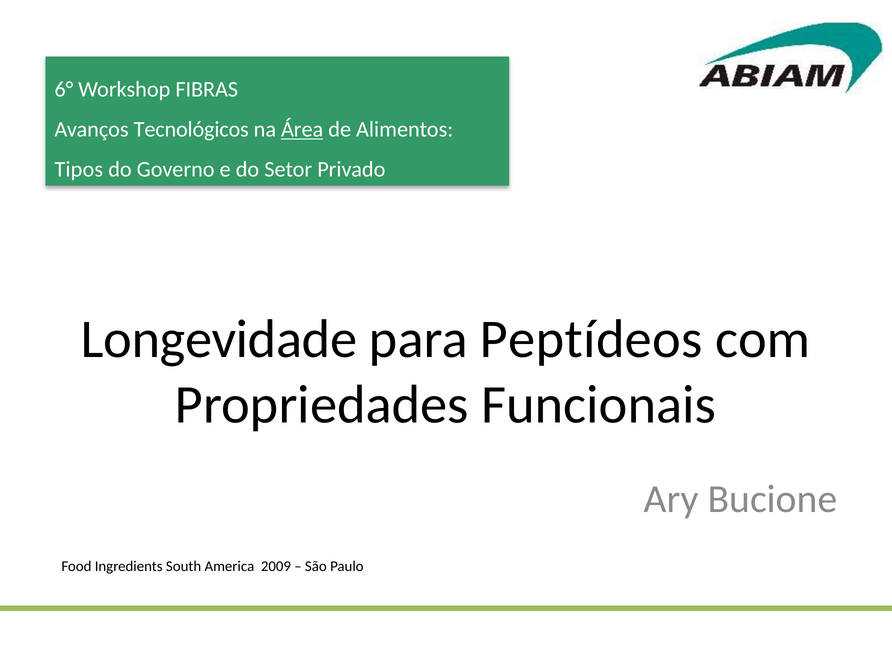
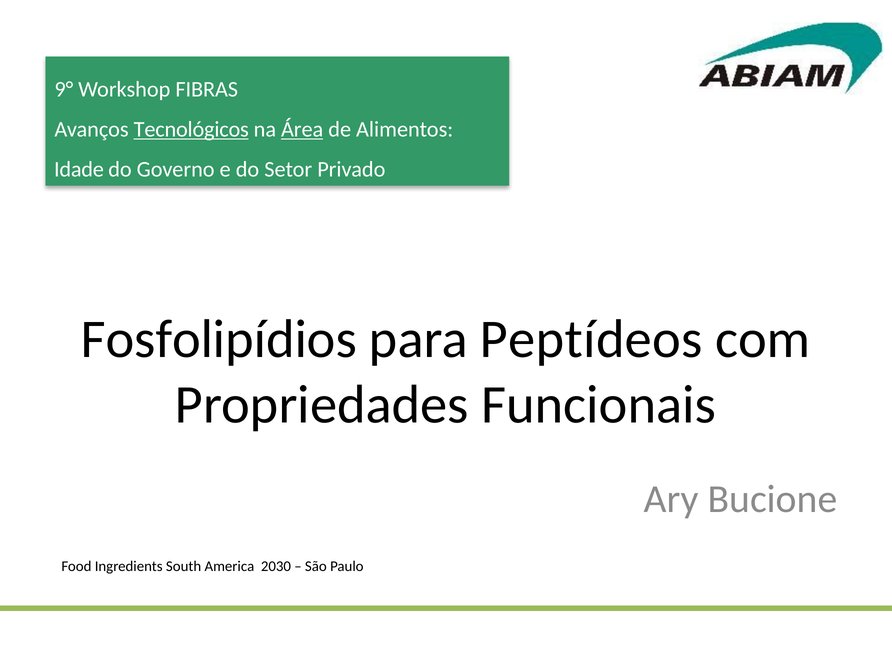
6°: 6° -> 9° (64, 89)
Tecnológicos underline: none -> present (191, 129)
Tipos: Tipos -> Idade (79, 170)
Longevidade: Longevidade -> Fosfolipídios (219, 339)
2009: 2009 -> 2030 (276, 567)
